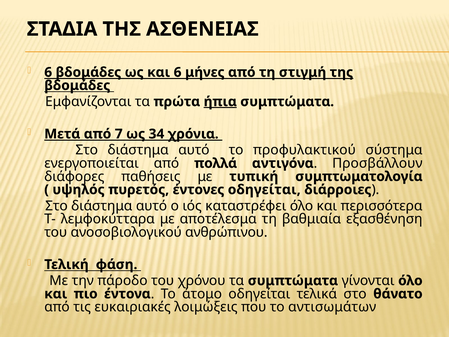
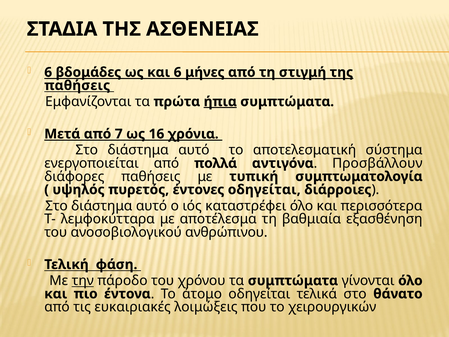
βδομάδες: βδομάδες -> παθήσεις (77, 85)
34: 34 -> 16 (156, 134)
προφυλακτικού: προφυλακτικού -> αποτελεσματική (305, 150)
την underline: none -> present (83, 280)
αντισωμάτων: αντισωμάτων -> χειρουργικών (332, 307)
